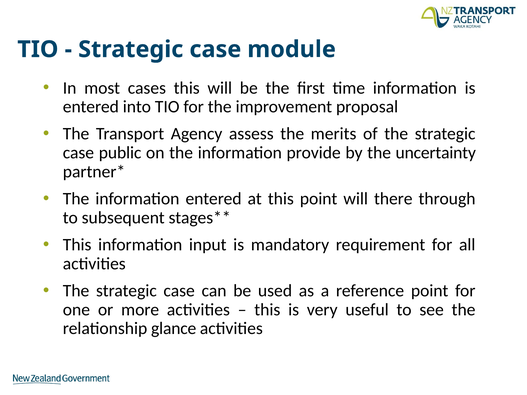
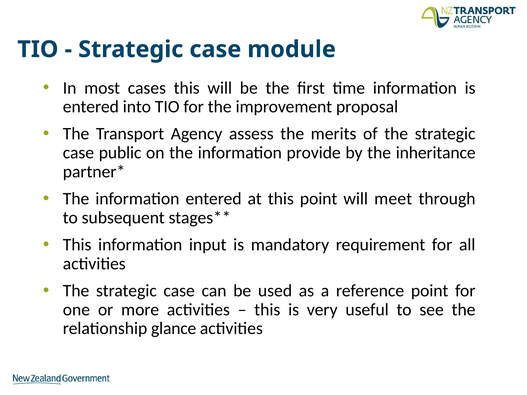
uncertainty: uncertainty -> inheritance (436, 153)
there: there -> meet (393, 199)
